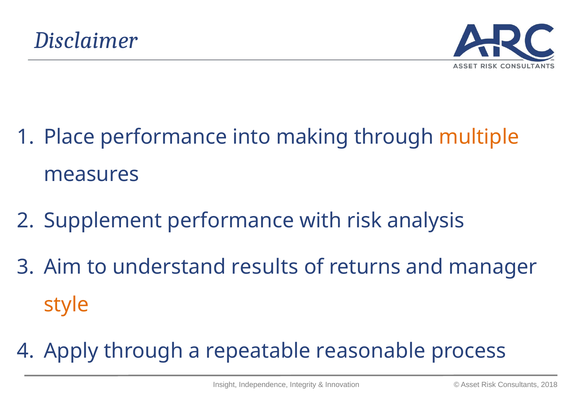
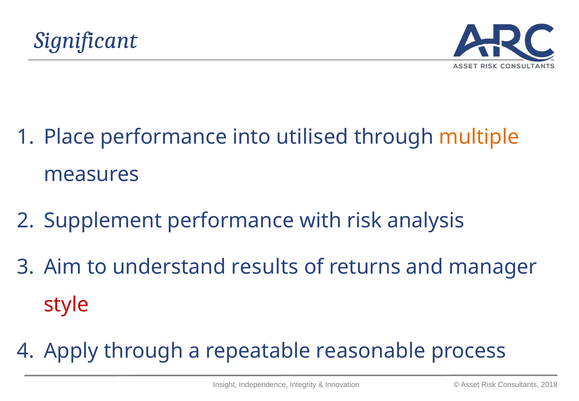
Disclaimer: Disclaimer -> Significant (86, 40)
making: making -> utilised (312, 137)
style colour: orange -> red (66, 304)
